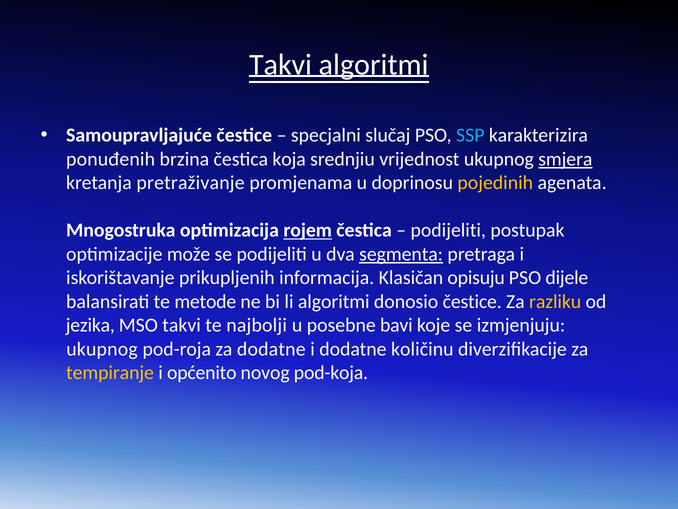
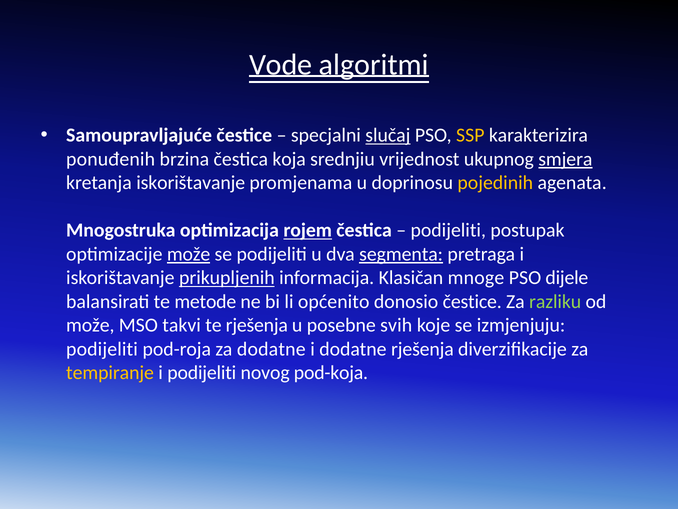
Takvi: Takvi -> Vode (281, 65)
slučaj underline: none -> present (388, 135)
SSP colour: light blue -> yellow (470, 135)
kretanja pretraživanje: pretraživanje -> iskorištavanje (191, 183)
može underline: none -> present (189, 254)
prikupljenih underline: none -> present (227, 278)
opisuju: opisuju -> mnoge (476, 278)
li algoritmi: algoritmi -> općenito (334, 301)
razliku colour: yellow -> light green (555, 301)
jezika: jezika -> može (90, 325)
te najbolji: najbolji -> rješenja (257, 325)
bavi: bavi -> svih (396, 325)
ukupnog: ukupnog -> podijeliti (102, 349)
dodatne količinu: količinu -> rješenja (422, 349)
i općenito: općenito -> podijeliti (202, 373)
